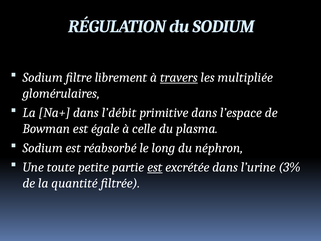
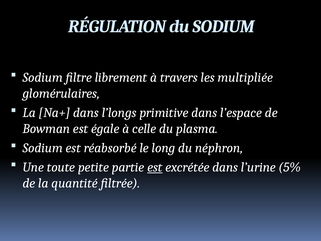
travers underline: present -> none (179, 77)
l’débit: l’débit -> l’longs (119, 113)
3%: 3% -> 5% (290, 167)
